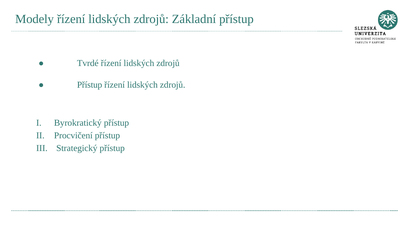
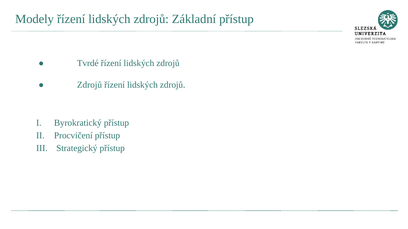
Přístup: Přístup -> Zdrojů (90, 85)
